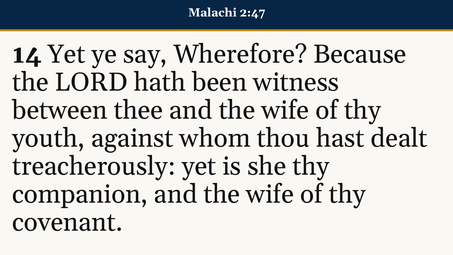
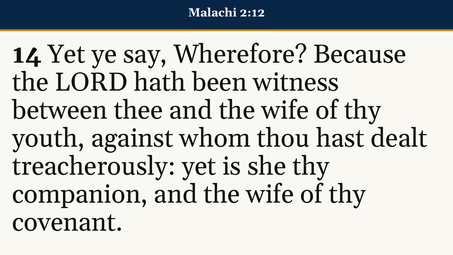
2:47: 2:47 -> 2:12 (252, 13)
